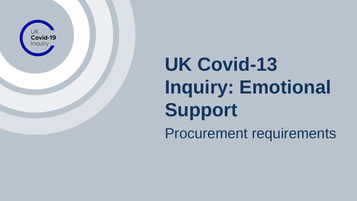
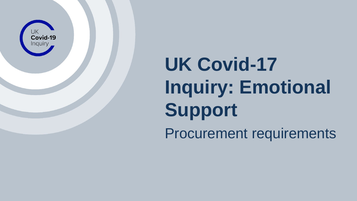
Covid-13: Covid-13 -> Covid-17 (237, 65)
